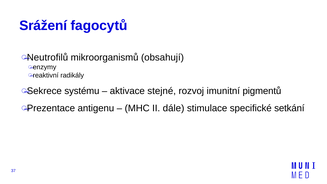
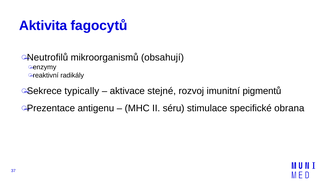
Srážení: Srážení -> Aktivita (43, 26)
systému: systému -> typically (82, 91)
dále: dále -> séru (174, 108)
setkání: setkání -> obrana (289, 108)
